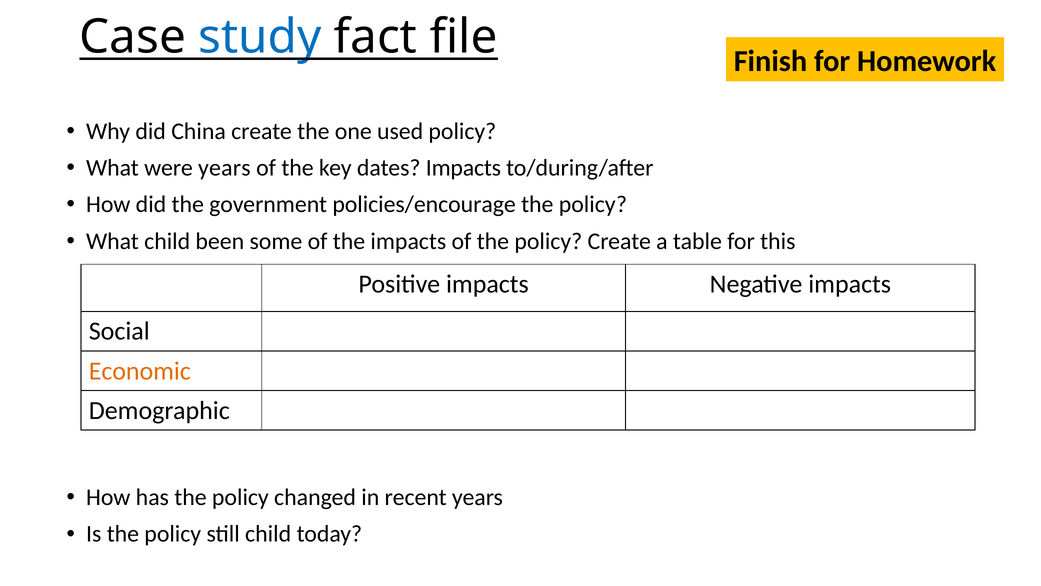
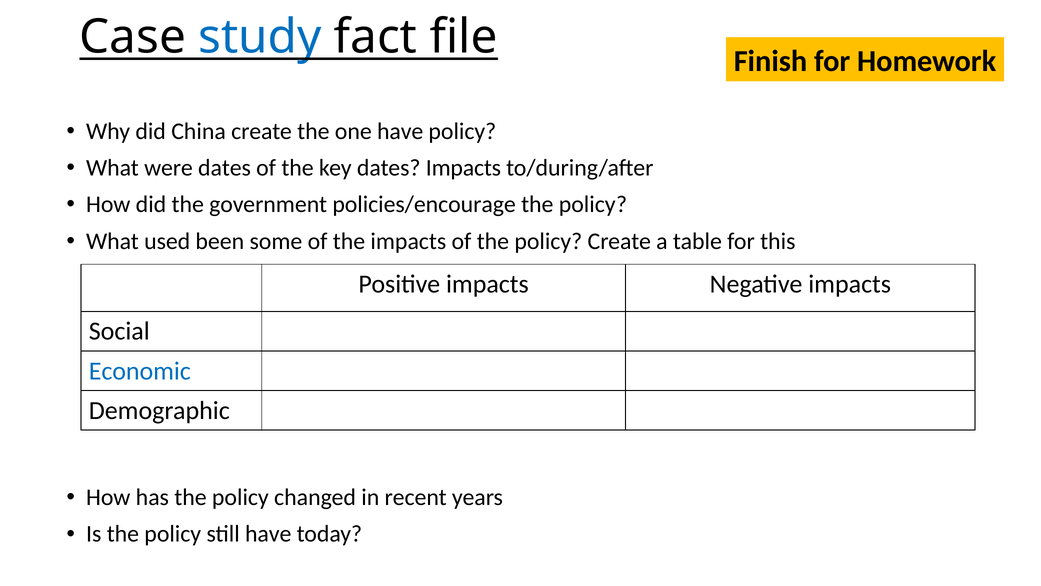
one used: used -> have (400, 131)
were years: years -> dates (224, 168)
What child: child -> used (167, 241)
Economic colour: orange -> blue (140, 371)
still child: child -> have (268, 534)
